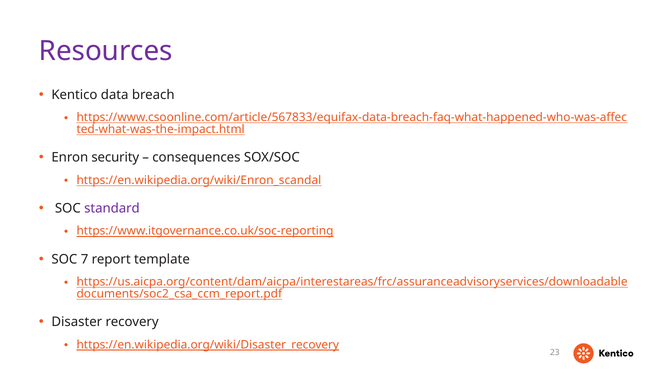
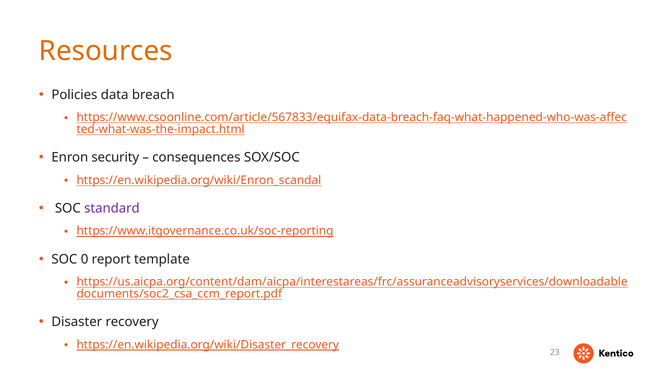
Resources colour: purple -> orange (106, 51)
Kentico: Kentico -> Policies (74, 95)
7: 7 -> 0 (85, 260)
